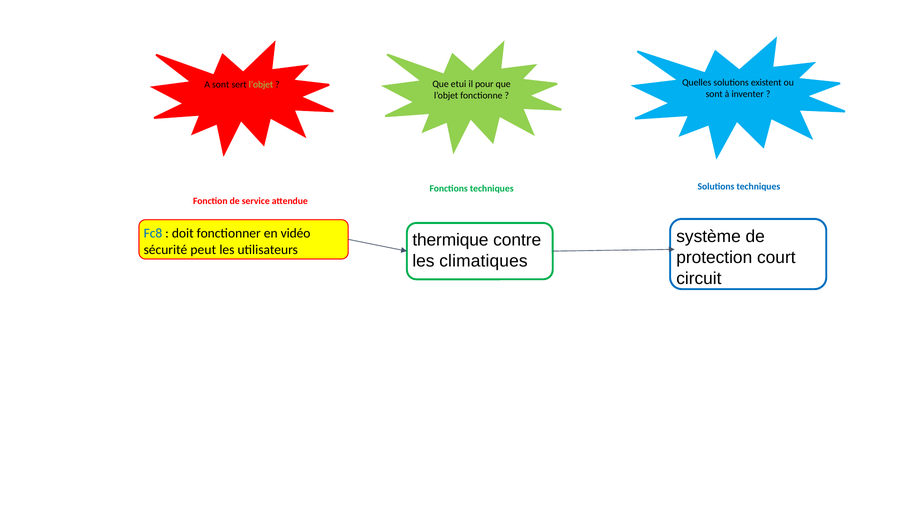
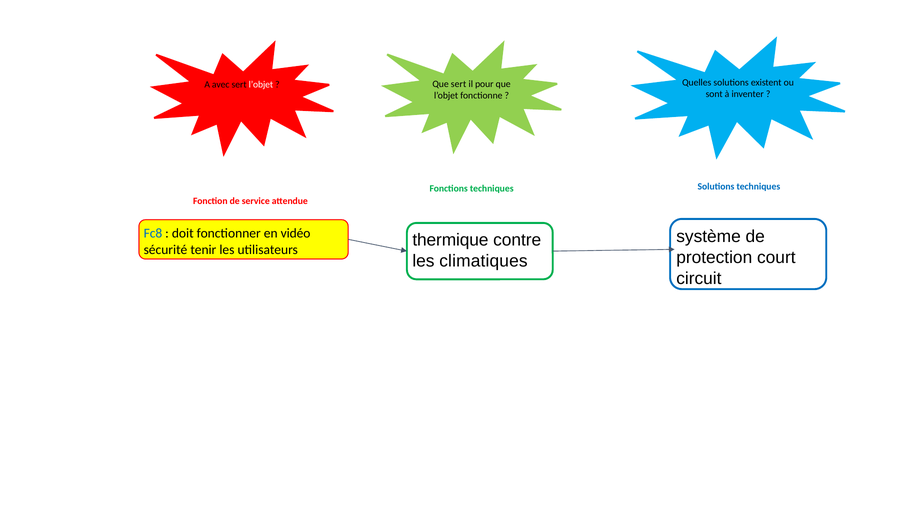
A sont: sont -> avec (221, 85)
l’objet colour: light green -> white (261, 85)
Que etui: etui -> sert (459, 84)
peut: peut -> tenir (203, 249)
